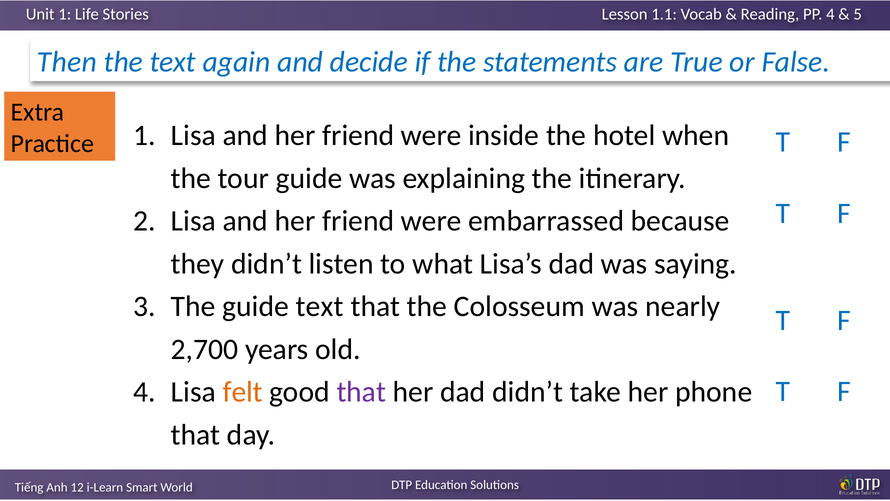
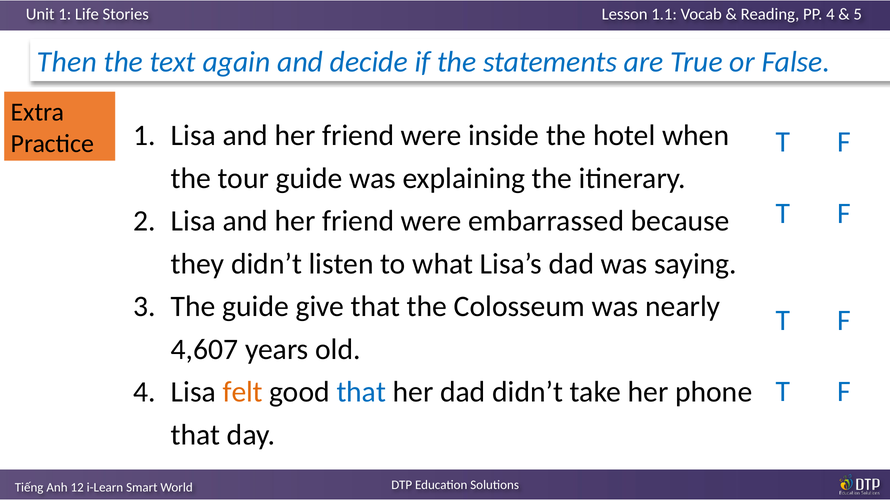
guide text: text -> give (320, 306)
2,700: 2,700 -> 4,607 (205, 349)
that colour: purple -> blue (361, 392)
